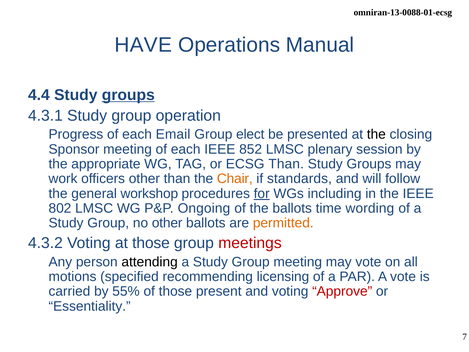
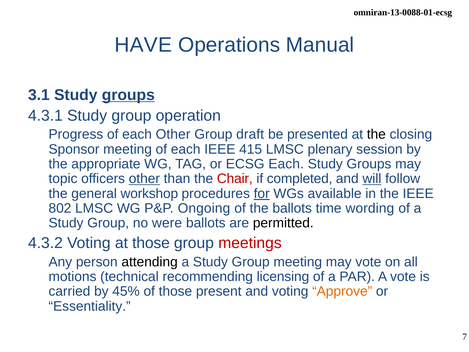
4.4: 4.4 -> 3.1 (39, 95)
each Email: Email -> Other (173, 134)
elect: elect -> draft (250, 134)
852: 852 -> 415 (251, 149)
ECSG Than: Than -> Each (286, 164)
work: work -> topic (63, 179)
other underline: none -> present (144, 179)
Chair colour: orange -> red (235, 179)
standards: standards -> completed (300, 179)
will underline: none -> present (372, 179)
including: including -> available (335, 193)
no other: other -> were (167, 223)
permitted colour: orange -> black (283, 223)
specified: specified -> technical (129, 276)
55%: 55% -> 45% (126, 291)
Approve colour: red -> orange (342, 291)
